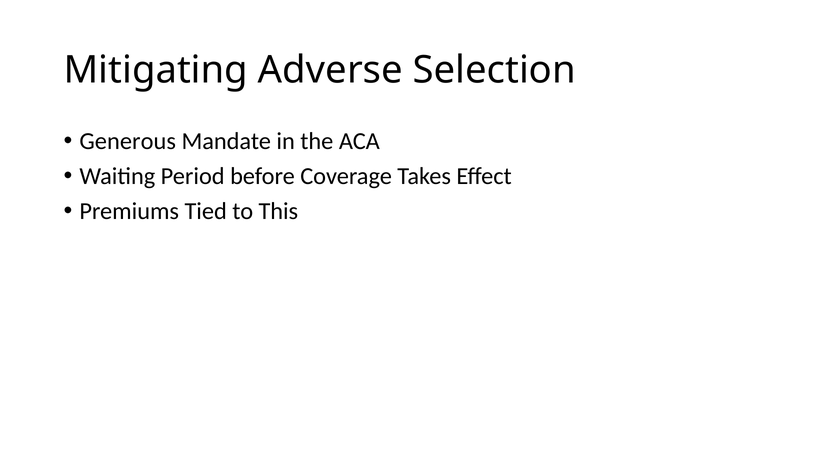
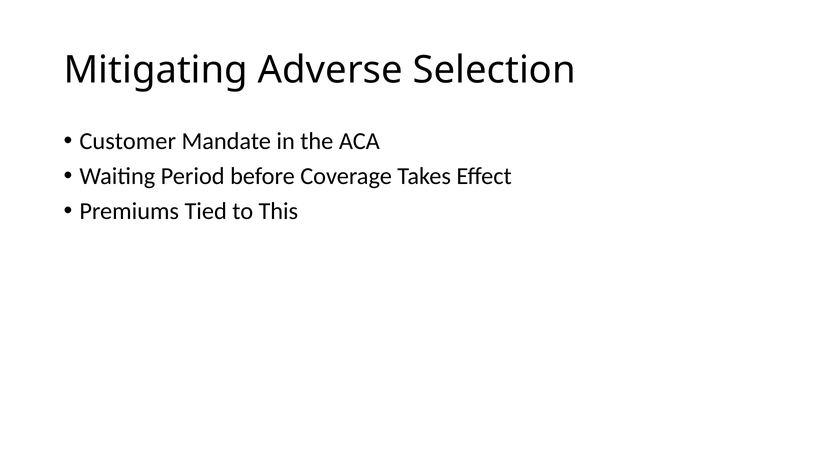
Generous: Generous -> Customer (128, 141)
